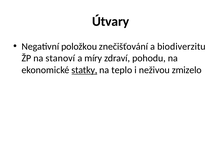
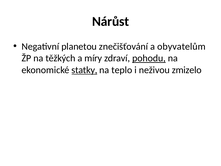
Útvary: Útvary -> Nárůst (111, 21)
položkou: položkou -> planetou (79, 46)
biodiverzitu: biodiverzitu -> obyvatelům (181, 46)
stanoví: stanoví -> těžkých (60, 58)
pohodu underline: none -> present (149, 58)
